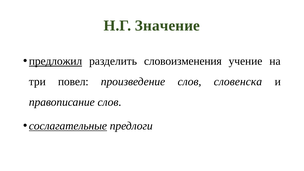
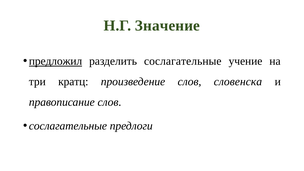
разделить словоизменения: словоизменения -> сослагательные (183, 61)
повел: повел -> кратц (73, 82)
сослагательные underline: present -> none (68, 126)
